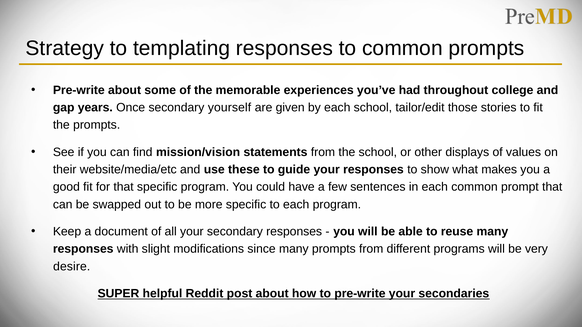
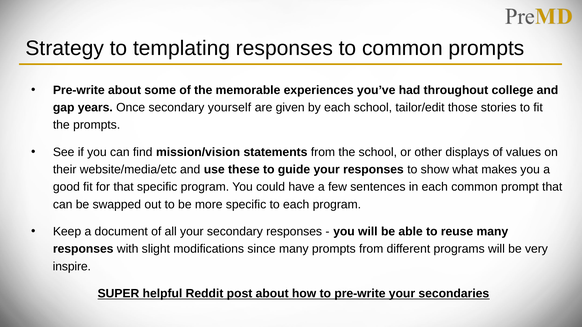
desire: desire -> inspire (72, 267)
